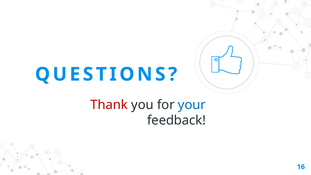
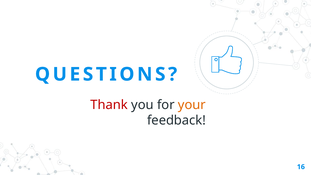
your colour: blue -> orange (192, 105)
